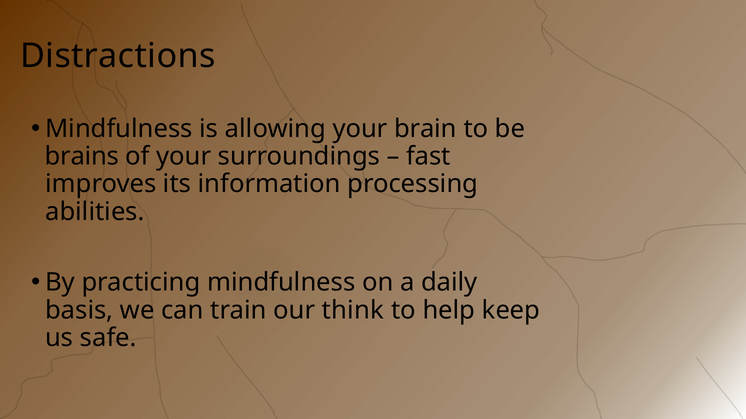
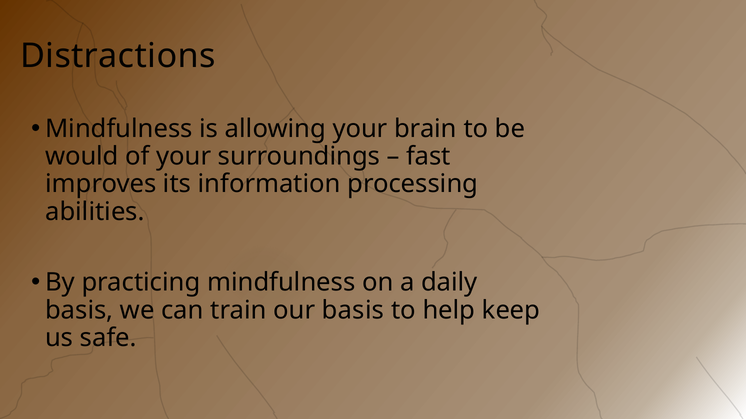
brains: brains -> would (82, 157)
our think: think -> basis (353, 311)
